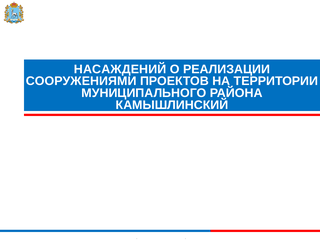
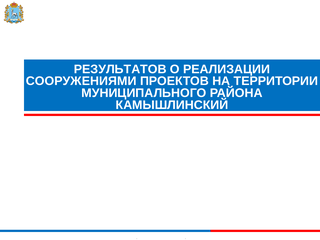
НАСАЖДЕНИЙ: НАСАЖДЕНИЙ -> РЕЗУЛЬТАТОВ (120, 69)
